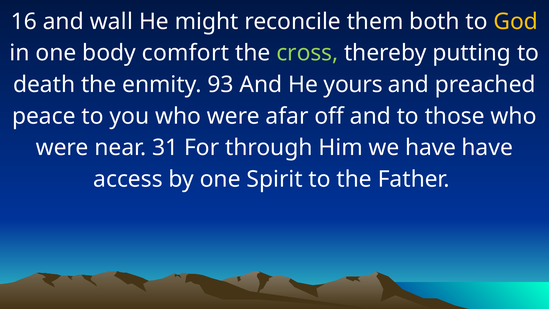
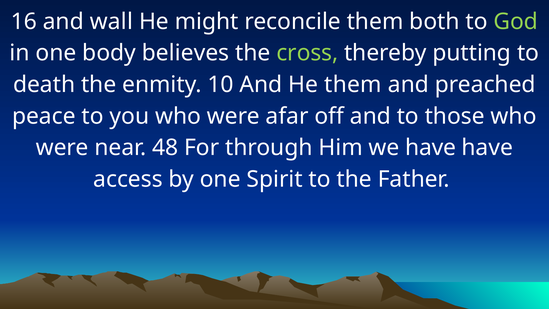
God colour: yellow -> light green (516, 21)
comfort: comfort -> believes (186, 53)
93: 93 -> 10 (221, 85)
He yours: yours -> them (353, 85)
31: 31 -> 48 (165, 148)
